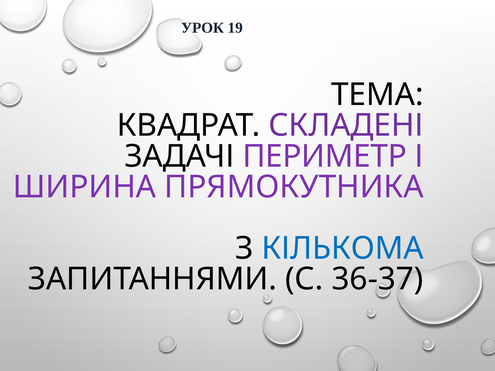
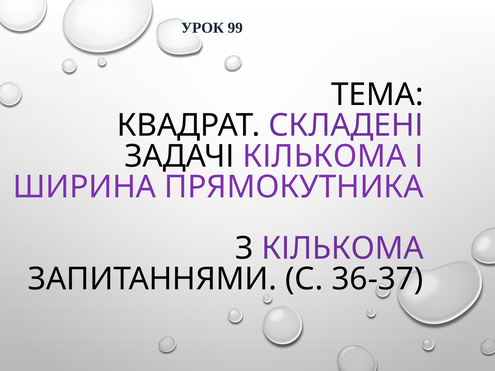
19: 19 -> 99 (235, 28)
ЗАДАЧІ ПЕРИМЕТР: ПЕРИМЕТР -> КІЛЬКОМА (324, 156)
КІЛЬКОМА colour: blue -> purple (343, 249)
